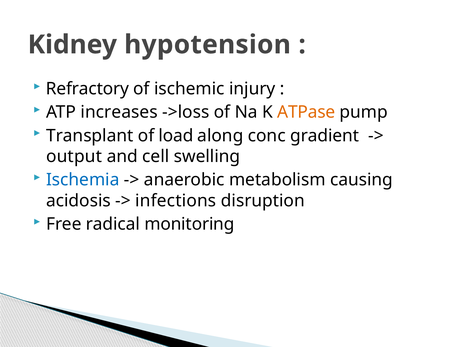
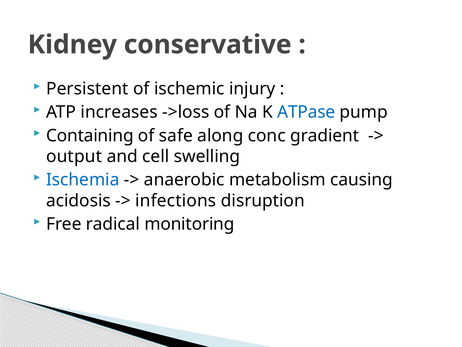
hypotension: hypotension -> conservative (208, 45)
Refractory: Refractory -> Persistent (87, 89)
ATPase colour: orange -> blue (306, 112)
Transplant: Transplant -> Containing (90, 135)
load: load -> safe (176, 135)
